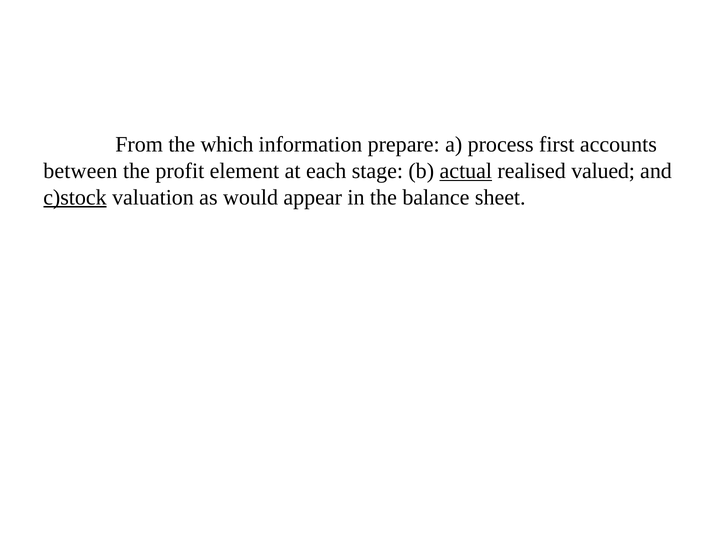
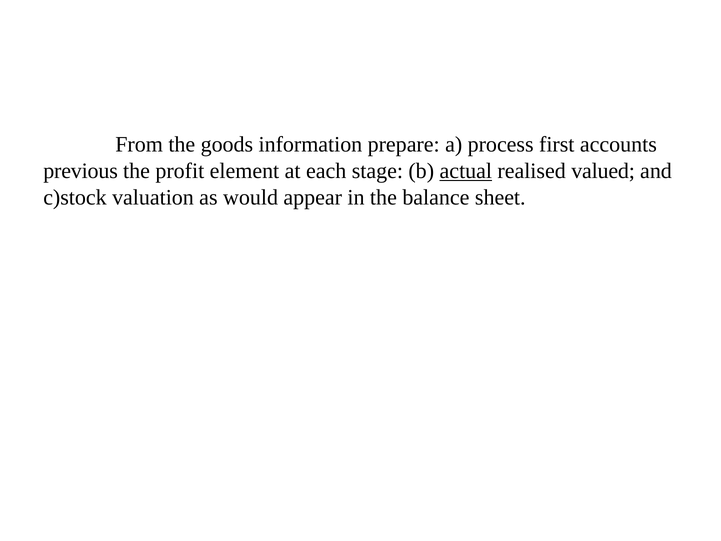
which: which -> goods (227, 145)
between: between -> previous (81, 171)
c)stock underline: present -> none (75, 197)
